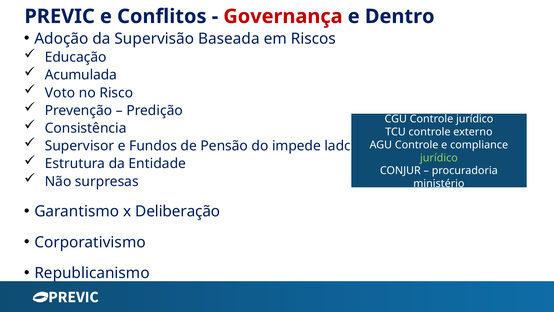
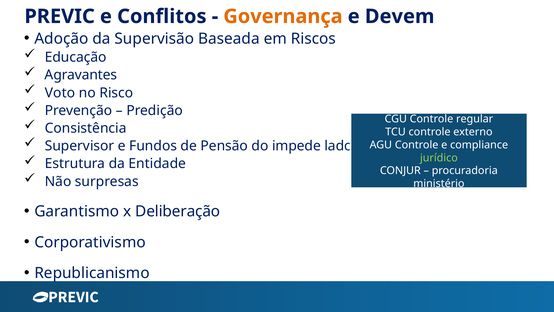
Governança colour: red -> orange (283, 16)
Dentro: Dentro -> Devem (400, 16)
Acumulada: Acumulada -> Agravantes (81, 75)
Controle jurídico: jurídico -> regular (475, 119)
